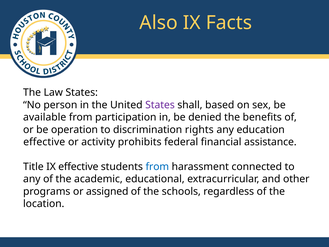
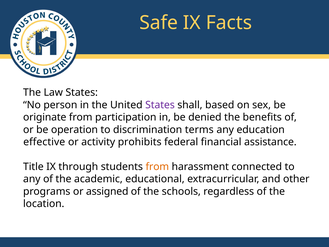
Also: Also -> Safe (159, 23)
available: available -> originate (45, 117)
rights: rights -> terms (199, 129)
IX effective: effective -> through (78, 166)
from colour: blue -> orange (157, 166)
